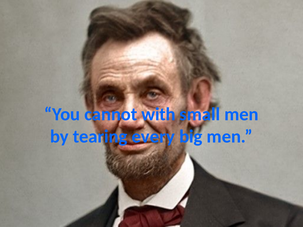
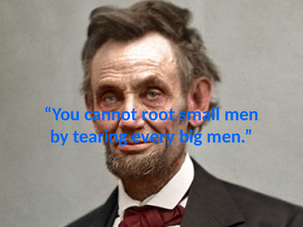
with: with -> root (158, 114)
